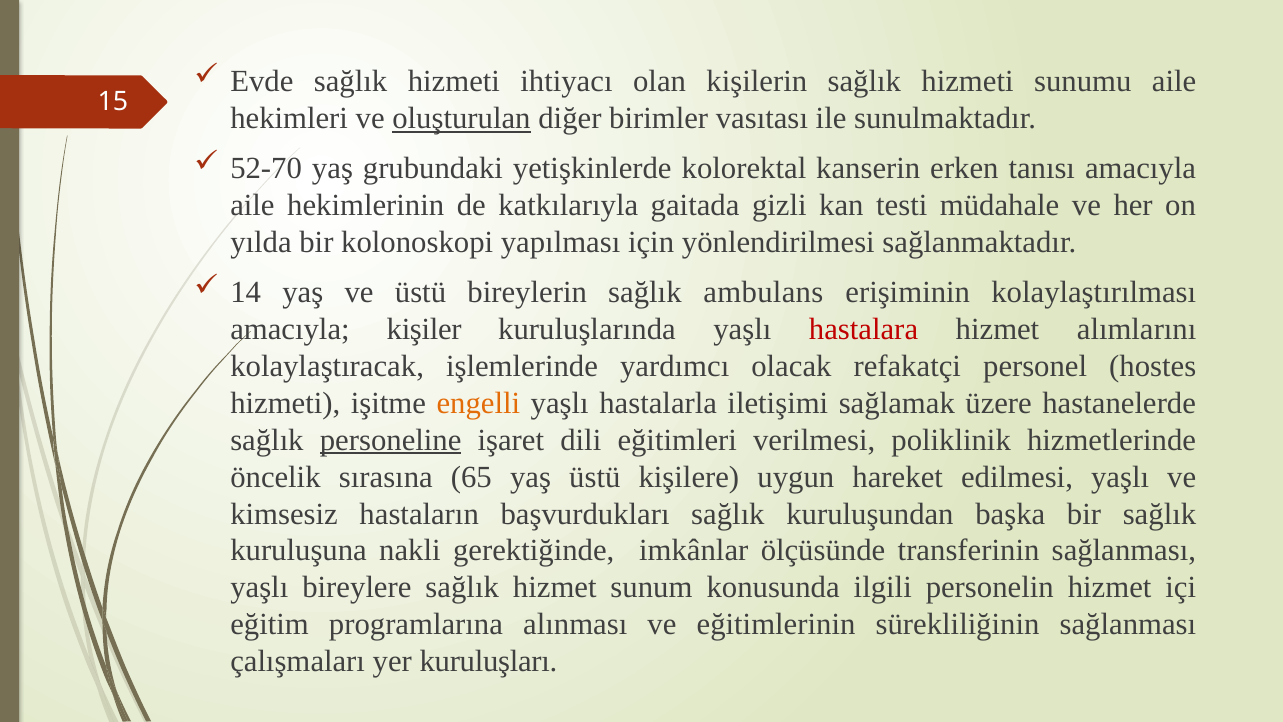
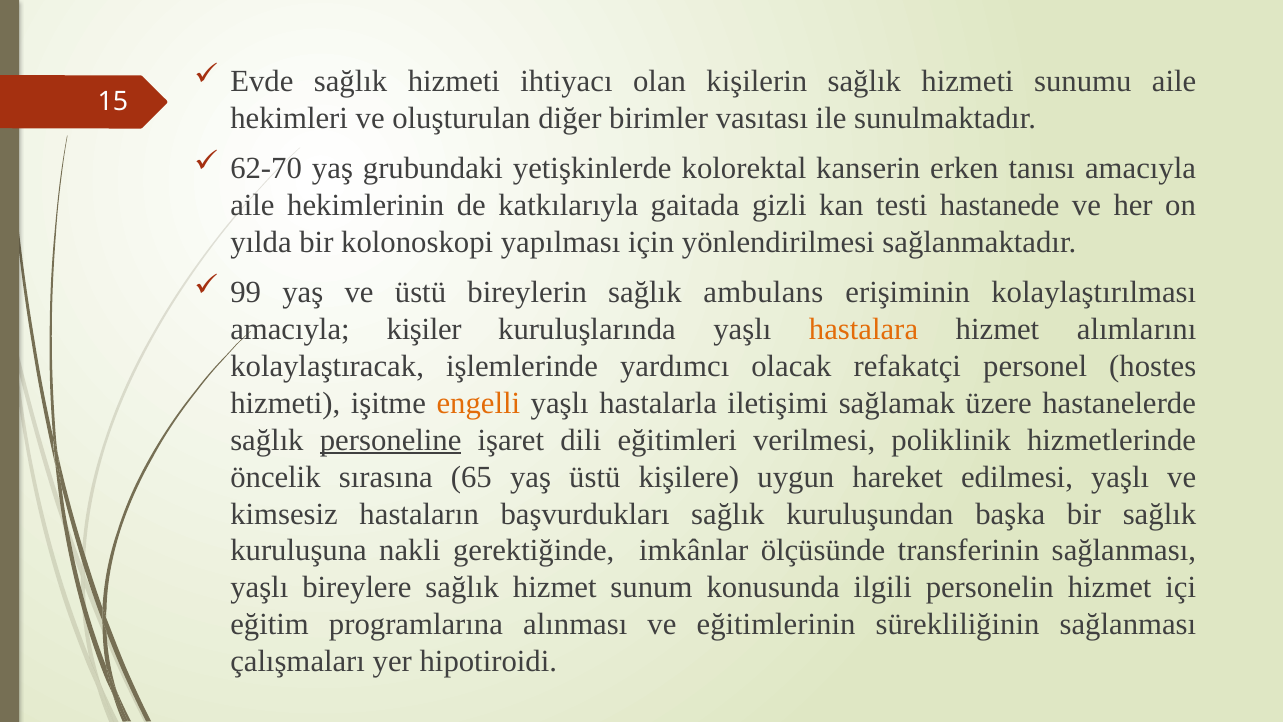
oluşturulan underline: present -> none (461, 118)
52-70: 52-70 -> 62-70 (266, 169)
müdahale: müdahale -> hastanede (1000, 205)
14: 14 -> 99 (246, 293)
hastalara colour: red -> orange (864, 329)
kuruluşları: kuruluşları -> hipotiroidi (488, 661)
